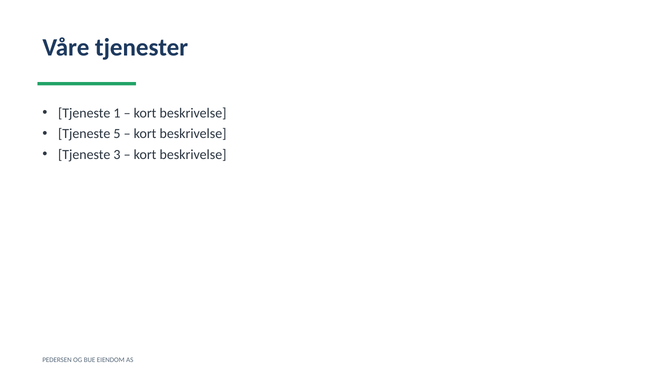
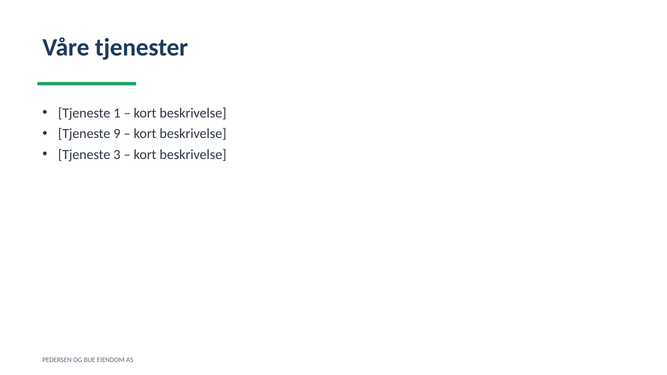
5: 5 -> 9 (117, 134)
